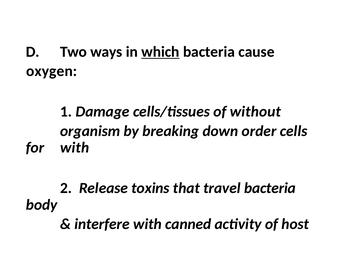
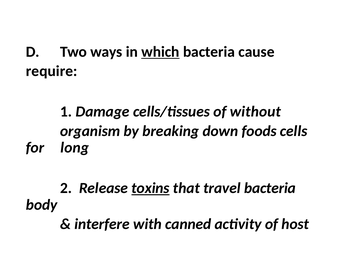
oxygen: oxygen -> require (52, 71)
order: order -> foods (259, 131)
for with: with -> long (75, 148)
toxins underline: none -> present (151, 188)
